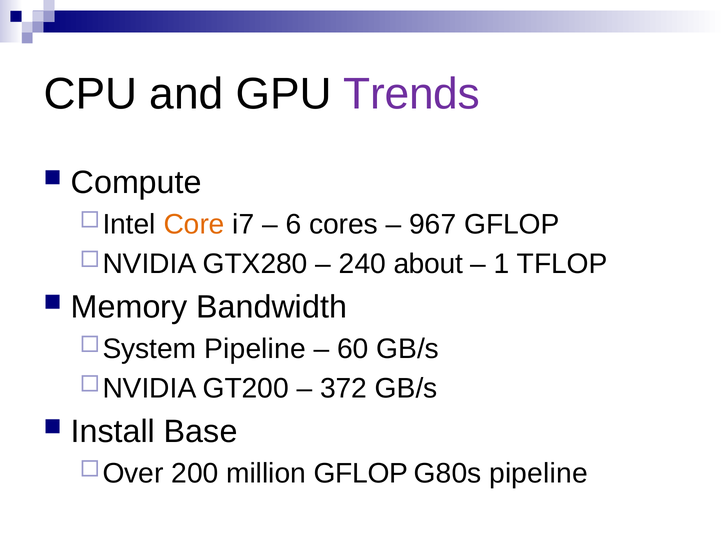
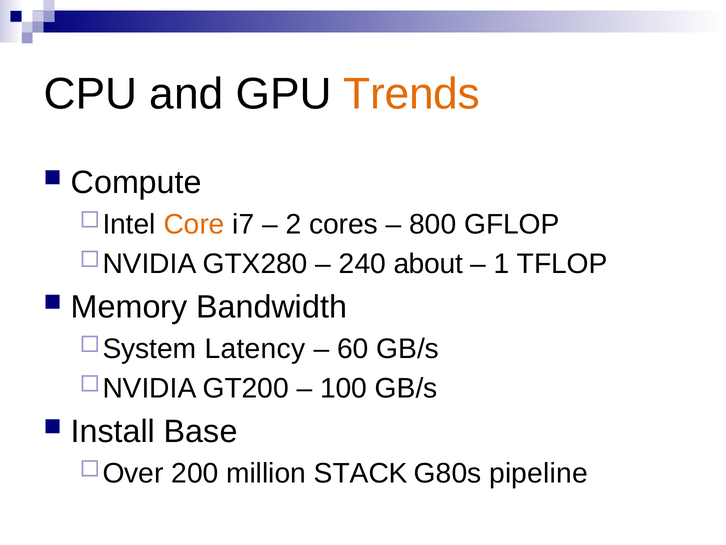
Trends colour: purple -> orange (412, 94)
6: 6 -> 2 (293, 224)
967: 967 -> 800 (433, 224)
Pipeline: Pipeline -> Latency (255, 349)
372: 372 -> 100 (344, 388)
million GFLOP: GFLOP -> STACK (361, 473)
